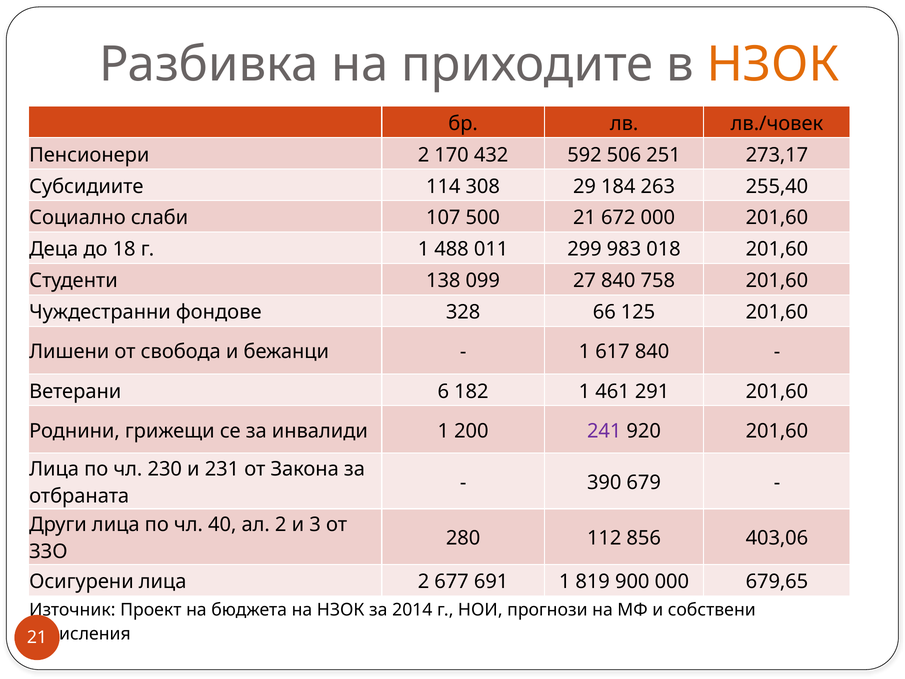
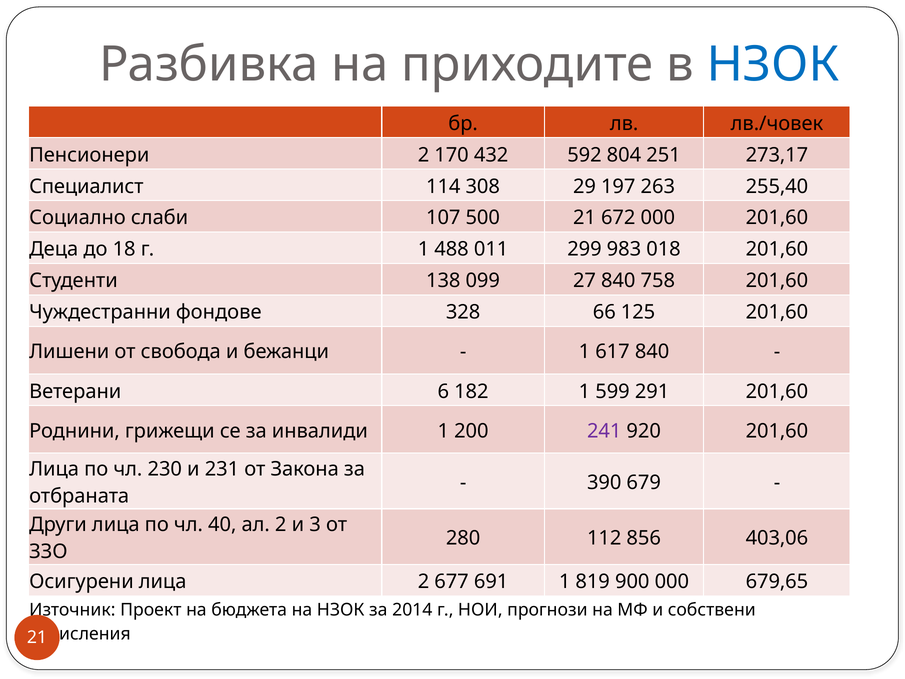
НЗОК colour: orange -> blue (773, 64)
506: 506 -> 804 (624, 155)
Субсидиите: Субсидиите -> Специалист (86, 186)
184: 184 -> 197 (618, 186)
461: 461 -> 599 (613, 391)
